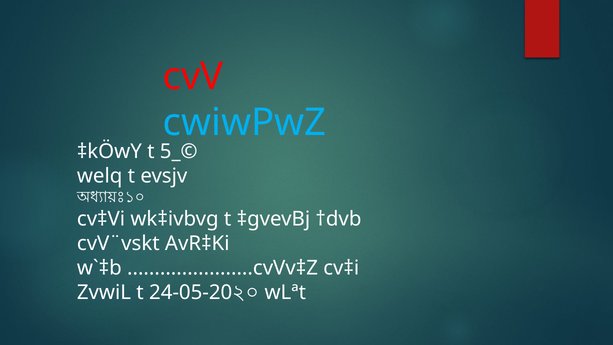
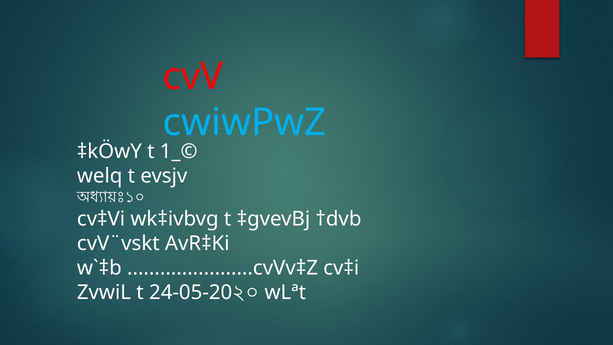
5_©: 5_© -> 1_© (179, 151)
